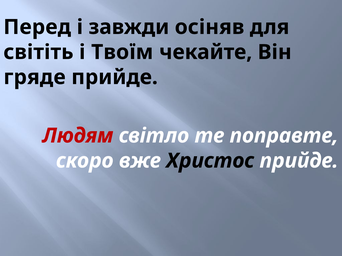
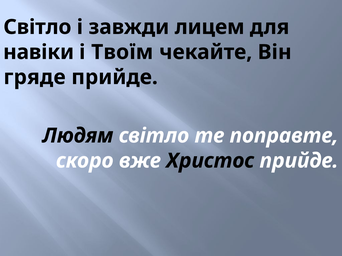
Перед: Перед -> Світло (37, 27)
осіняв: осіняв -> лицем (210, 27)
світіть: світіть -> навіки (39, 52)
Людям colour: red -> black (78, 136)
